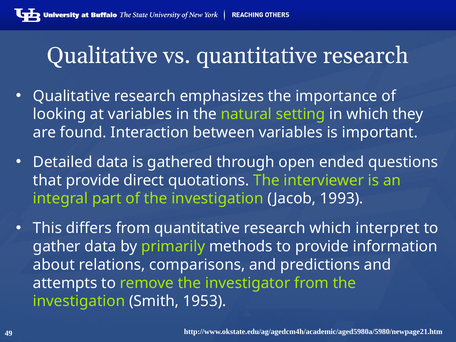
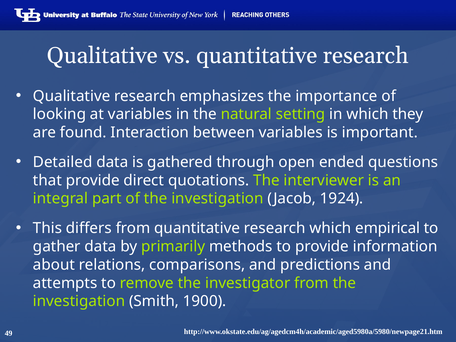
1993: 1993 -> 1924 (342, 199)
interpret: interpret -> empirical (388, 228)
1953: 1953 -> 1900 (205, 301)
